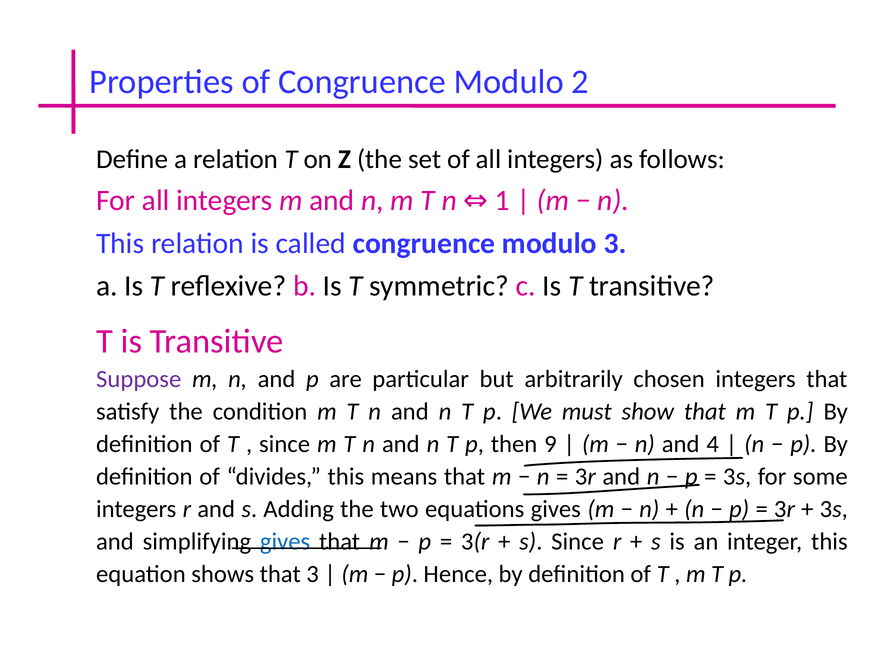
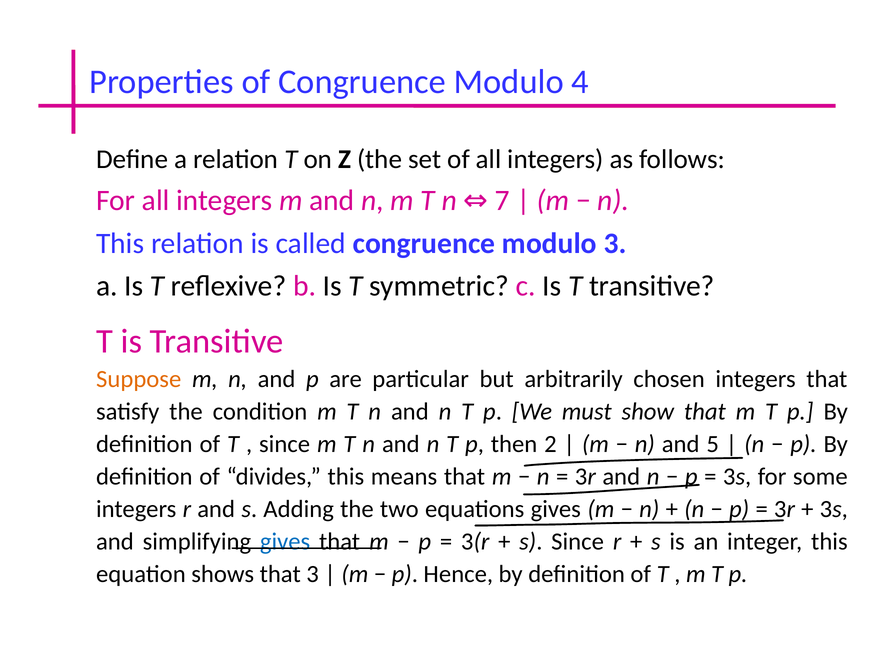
2: 2 -> 4 (580, 82)
1: 1 -> 7 (502, 201)
Suppose colour: purple -> orange (139, 379)
9: 9 -> 2 (550, 444)
4: 4 -> 5 (713, 444)
